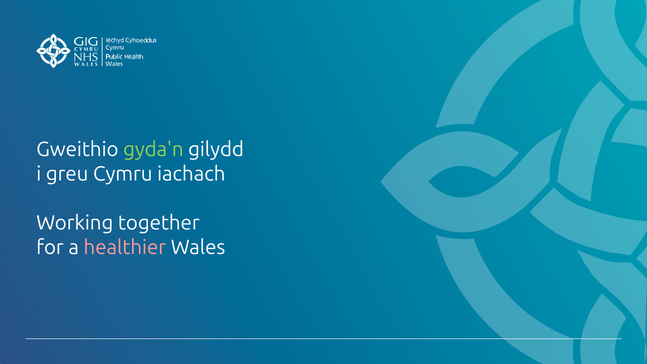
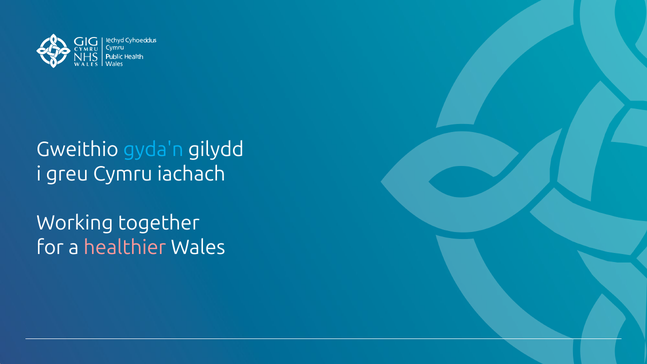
gyda'n colour: light green -> light blue (153, 149)
